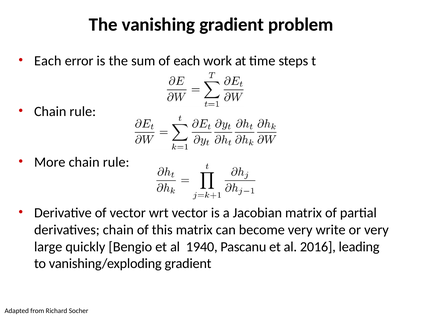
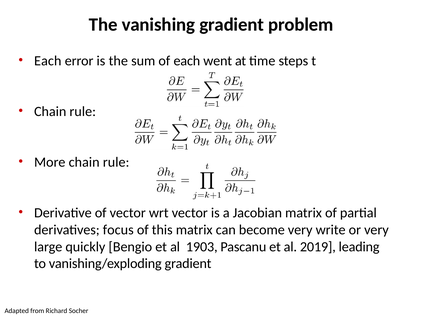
work: work -> went (218, 61)
derivatives chain: chain -> focus (118, 229)
1940: 1940 -> 1903 (202, 246)
2016: 2016 -> 2019 (318, 246)
